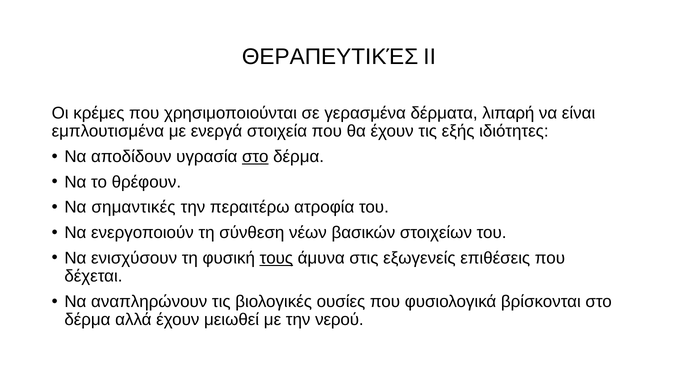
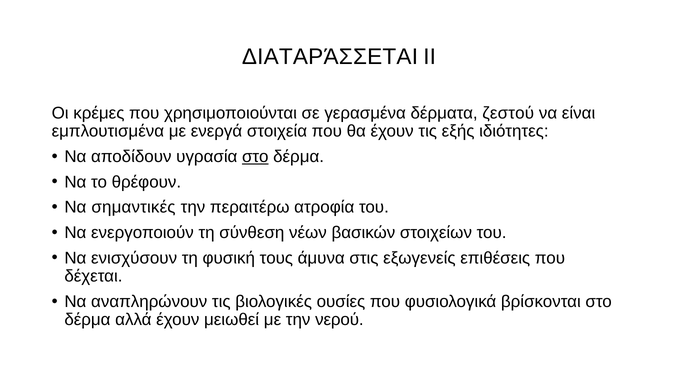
ΘΕΡΑΠΕΥΤΙΚΈΣ: ΘΕΡΑΠΕΥΤΙΚΈΣ -> ΔΙΑΤΑΡΆΣΣΕΤΑΙ (330, 57)
λιπαρή: λιπαρή -> ζεστού (508, 113)
τους underline: present -> none (276, 258)
